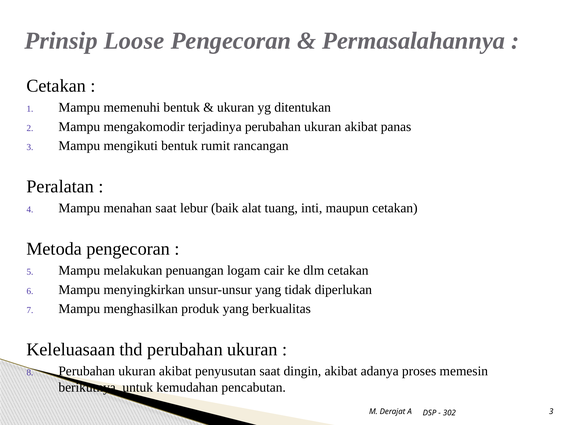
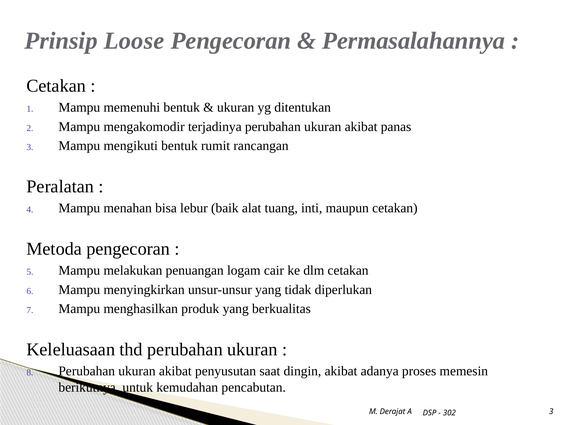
menahan saat: saat -> bisa (166, 208)
